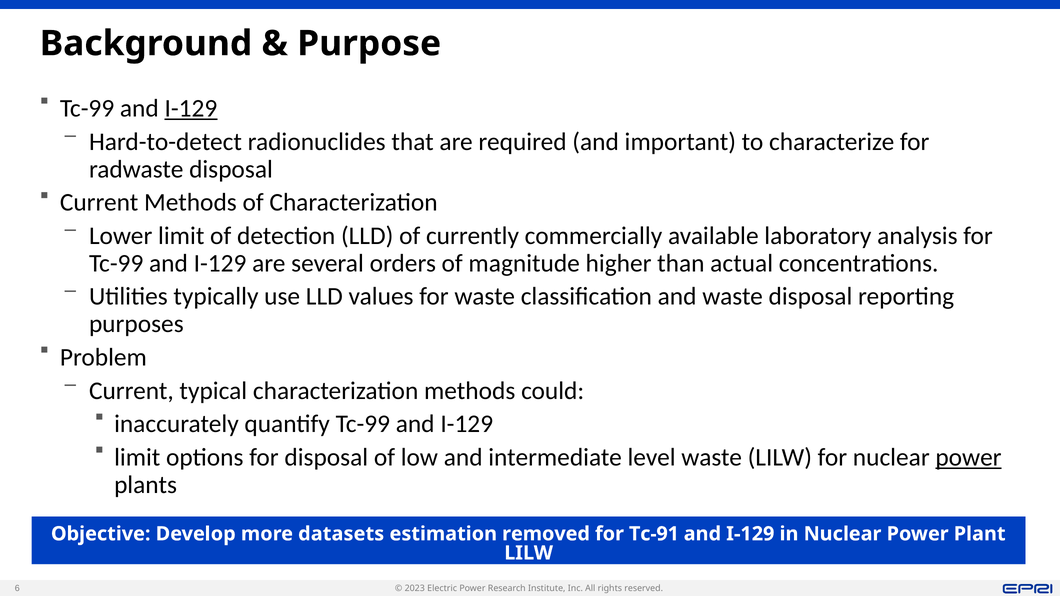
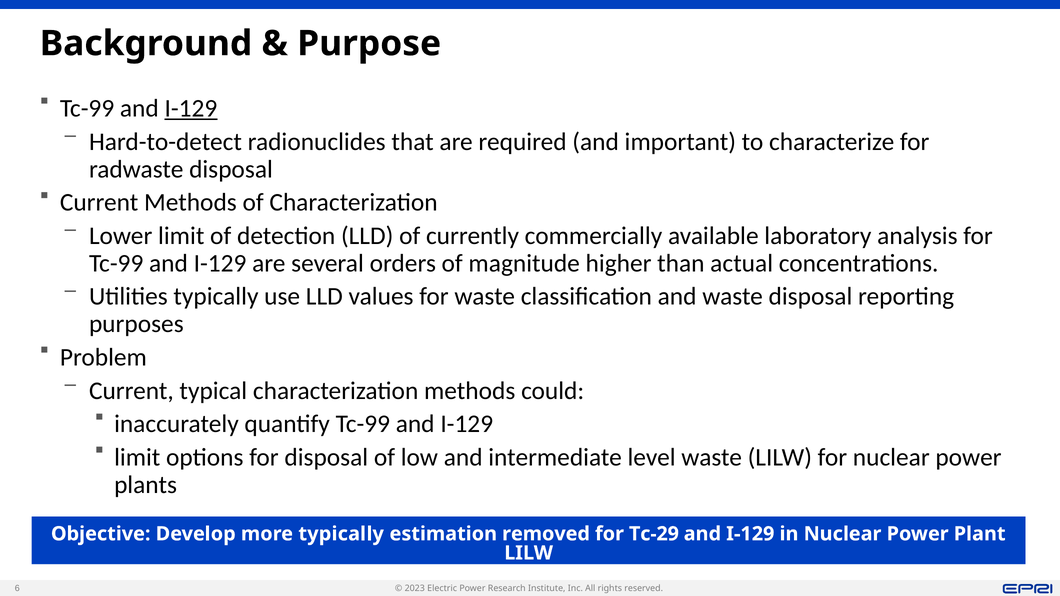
power underline: present -> none (968, 458)
more datasets: datasets -> typically (341, 534)
Tc-91: Tc-91 -> Tc-29 (654, 534)
